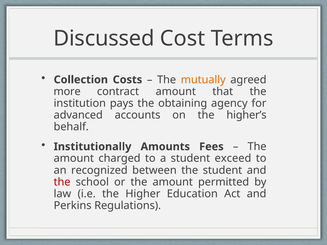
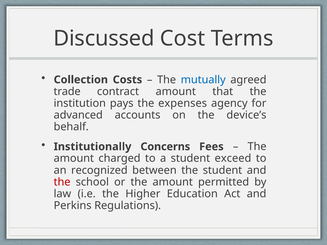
mutually colour: orange -> blue (203, 80)
more: more -> trade (67, 92)
obtaining: obtaining -> expenses (183, 103)
higher’s: higher’s -> device’s (246, 115)
Amounts: Amounts -> Concerns (165, 147)
